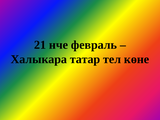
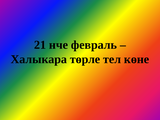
татар: татар -> төрле (85, 59)
